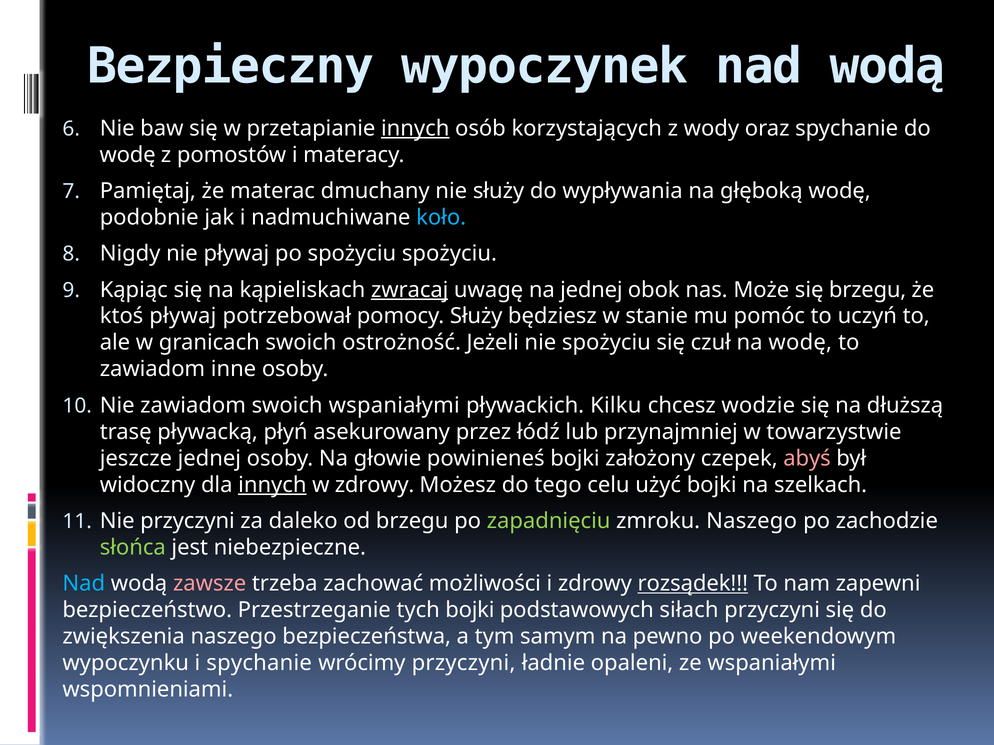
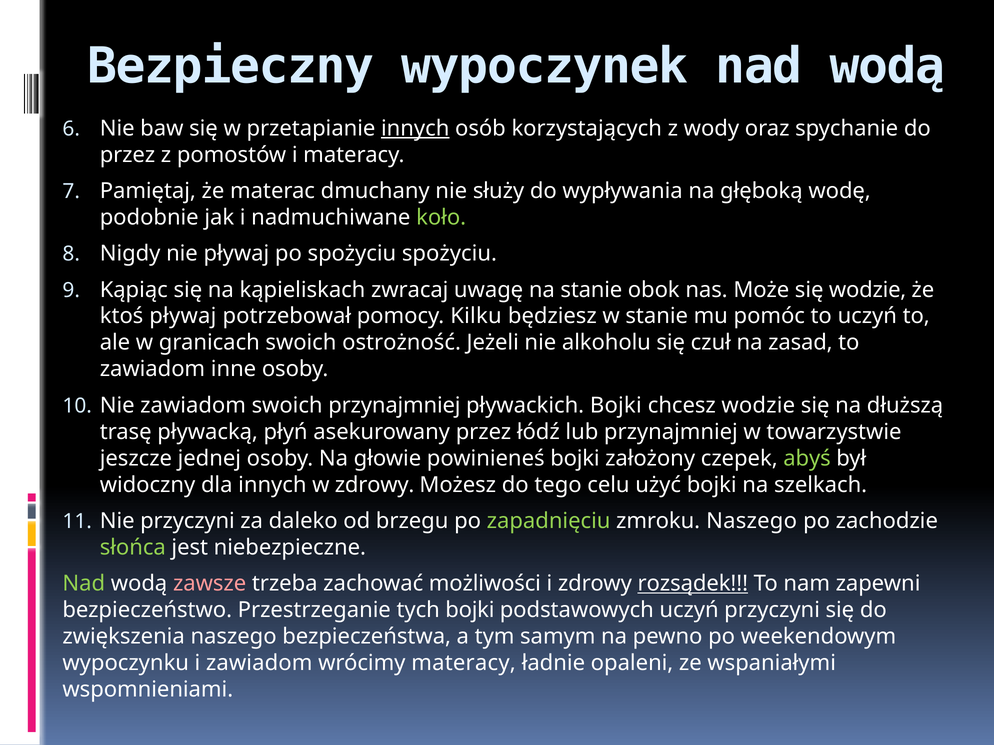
wodę: wodę -> przez (127, 155)
koło colour: light blue -> light green (441, 218)
zwracaj underline: present -> none (410, 290)
na jednej: jednej -> stanie (591, 290)
się brzegu: brzegu -> wodzie (868, 290)
pomocy Służy: Służy -> Kilku (476, 316)
nie spożyciu: spożyciu -> alkoholu (606, 343)
na wodę: wodę -> zasad (800, 343)
swoich wspaniałymi: wspaniałymi -> przynajmniej (394, 406)
pływackich Kilku: Kilku -> Bojki (616, 406)
abyś colour: pink -> light green (807, 459)
innych underline: present -> none (272, 485)
Nad colour: light blue -> light green (84, 584)
podstawowych siłach: siłach -> uczyń (689, 610)
i spychanie: spychanie -> zawiadom (259, 663)
wrócimy przyczyni: przyczyni -> materacy (464, 663)
